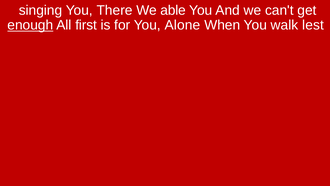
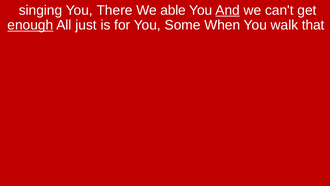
And underline: none -> present (228, 10)
first: first -> just (86, 25)
Alone: Alone -> Some (183, 25)
lest: lest -> that (313, 25)
